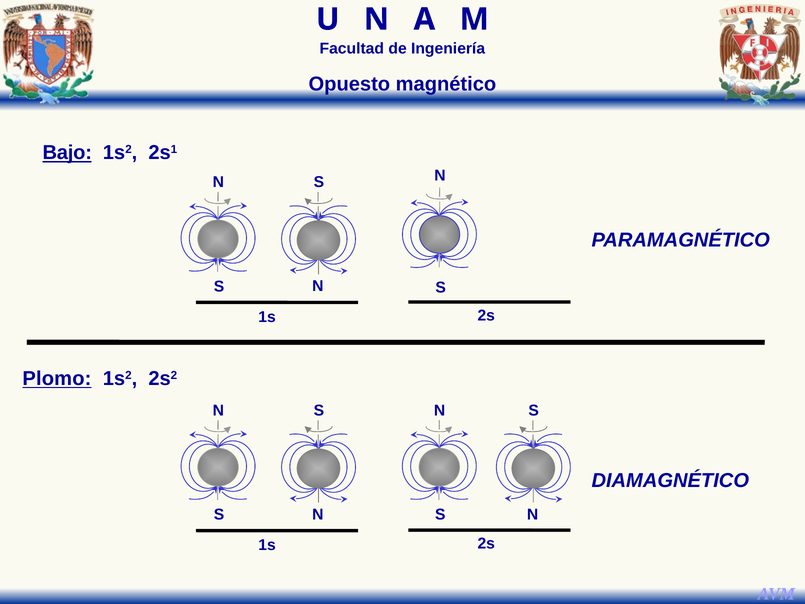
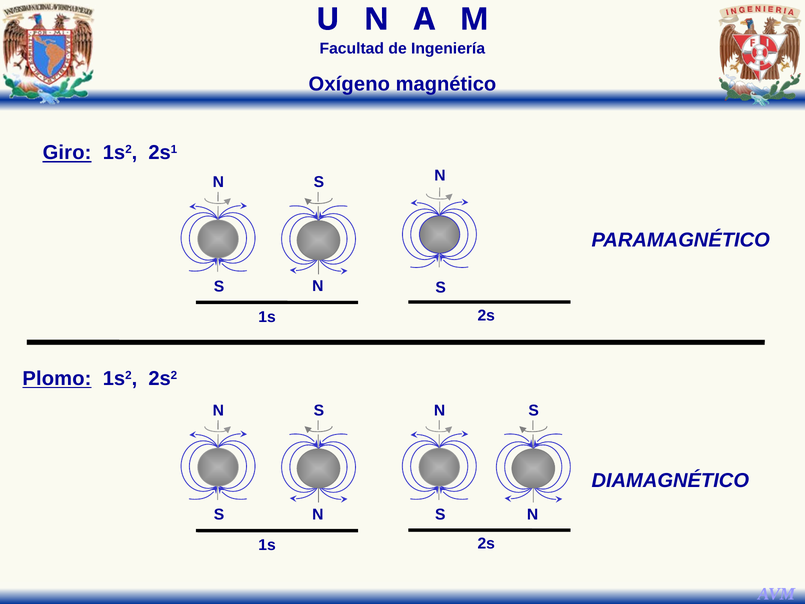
Opuesto: Opuesto -> Oxígeno (349, 84)
Bajo: Bajo -> Giro (67, 153)
